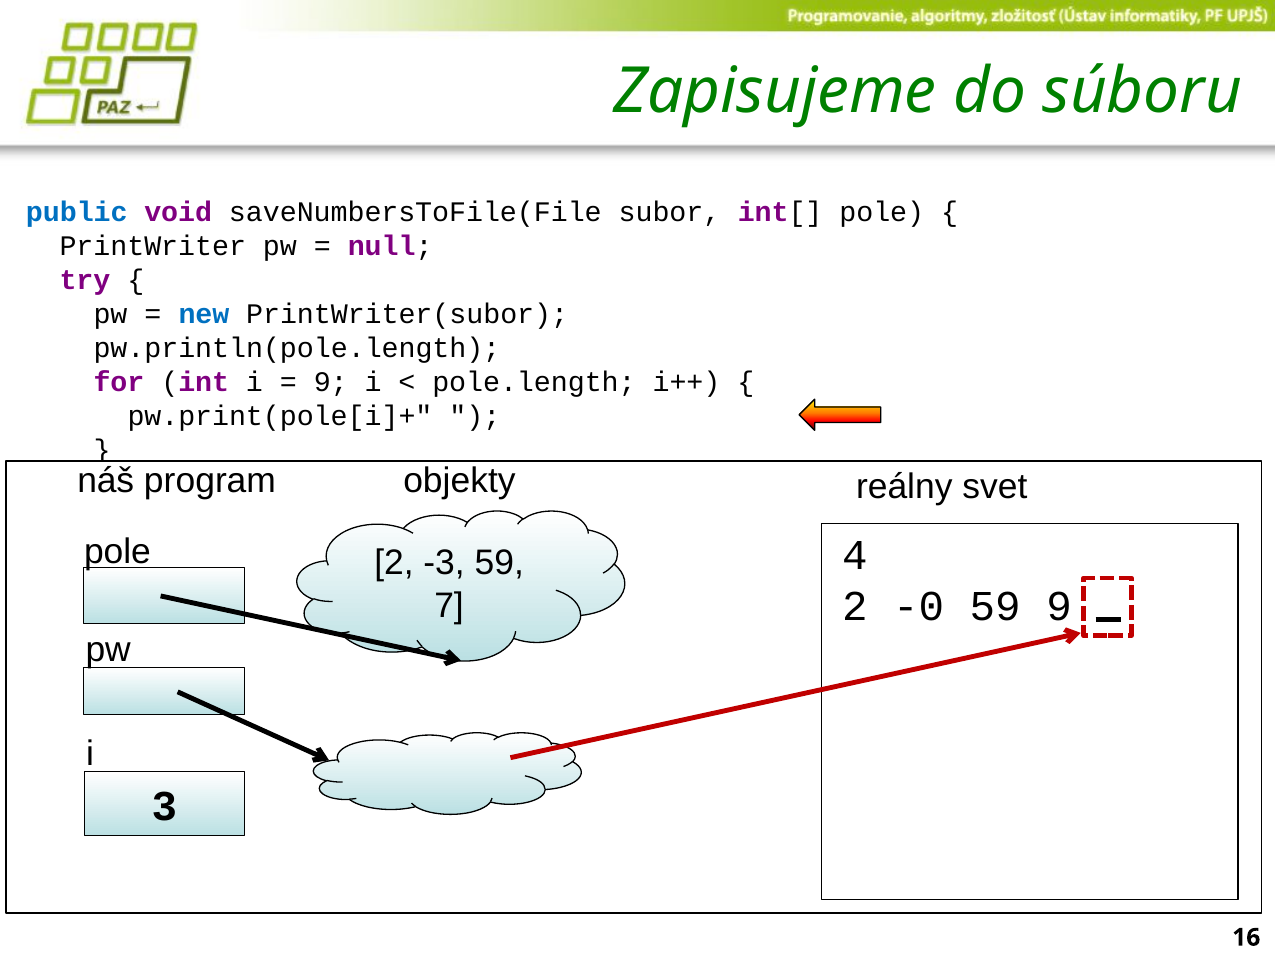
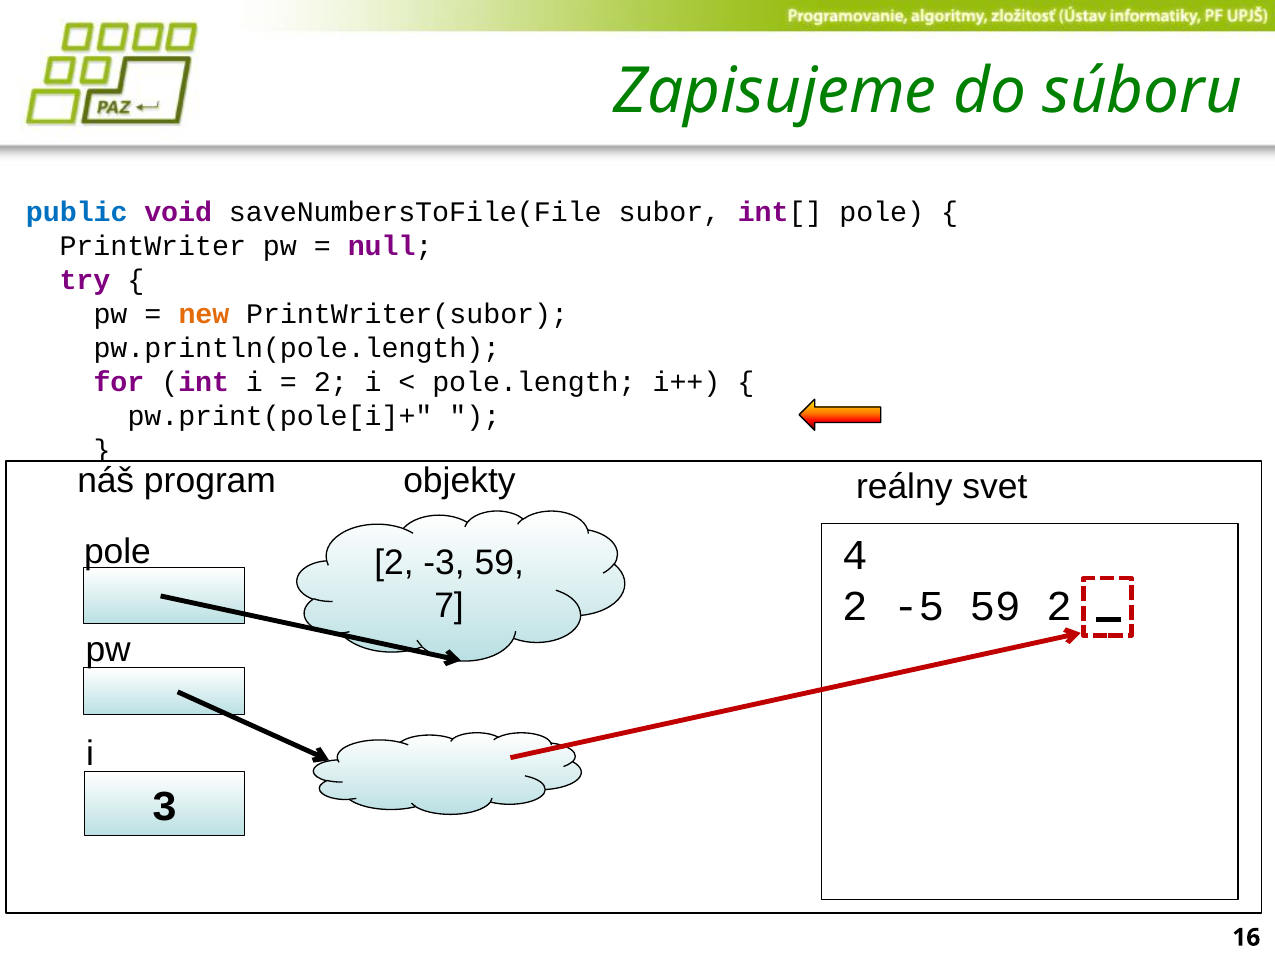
new colour: blue -> orange (204, 314)
9: 9 -> 2 (331, 382)
-0: -0 -> -5 (919, 607)
59 9: 9 -> 2 (1059, 607)
